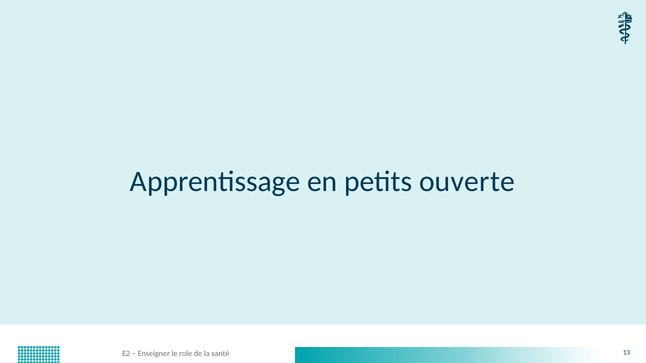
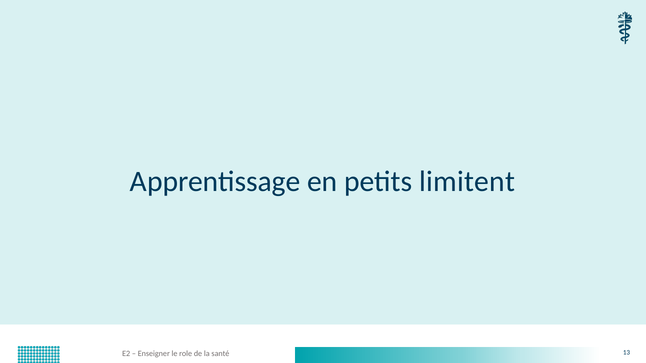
ouverte: ouverte -> limitent (467, 181)
